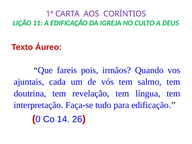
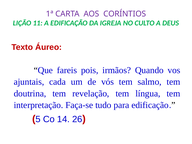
0: 0 -> 5 (38, 119)
